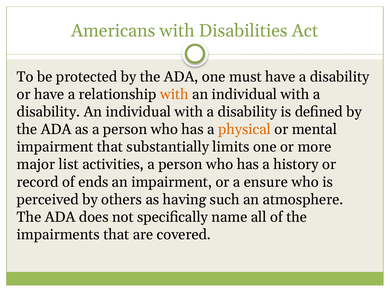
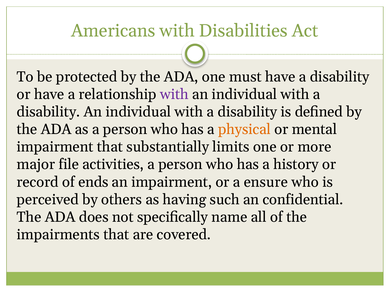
with colour: orange -> purple (174, 94)
list: list -> file (69, 165)
atmosphere: atmosphere -> confidential (303, 200)
